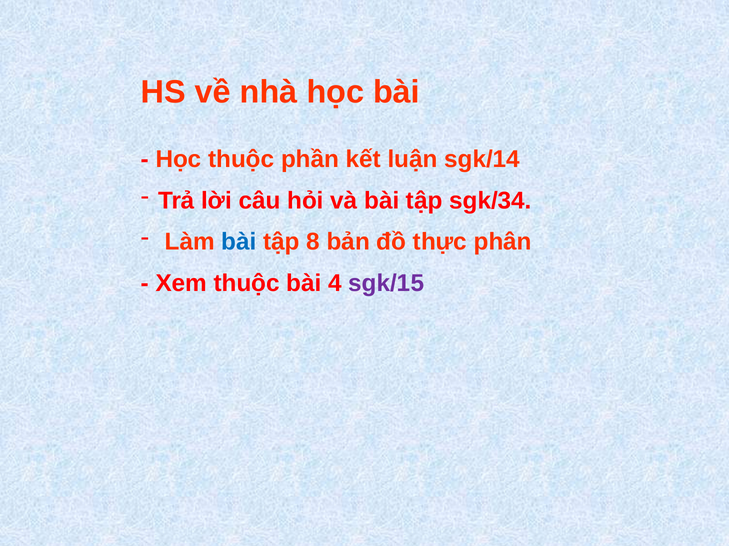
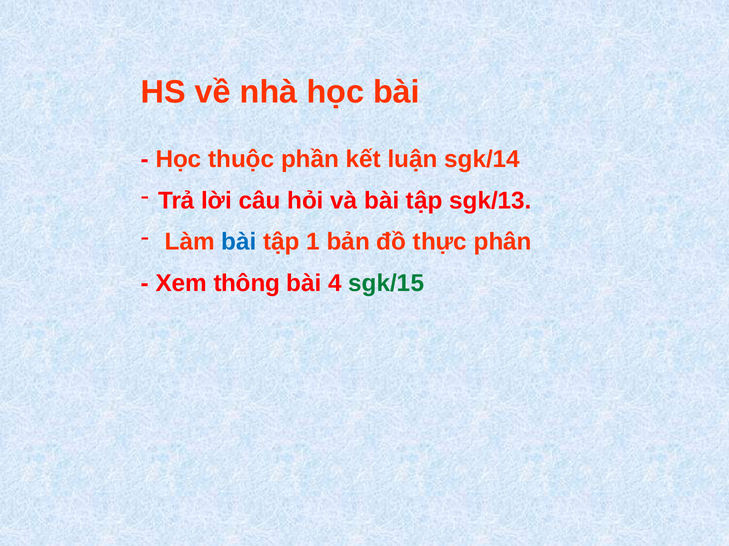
sgk/34: sgk/34 -> sgk/13 (490, 201)
8: 8 -> 1 (313, 242)
Xem thuộc: thuộc -> thông (247, 283)
sgk/15 colour: purple -> green (386, 283)
